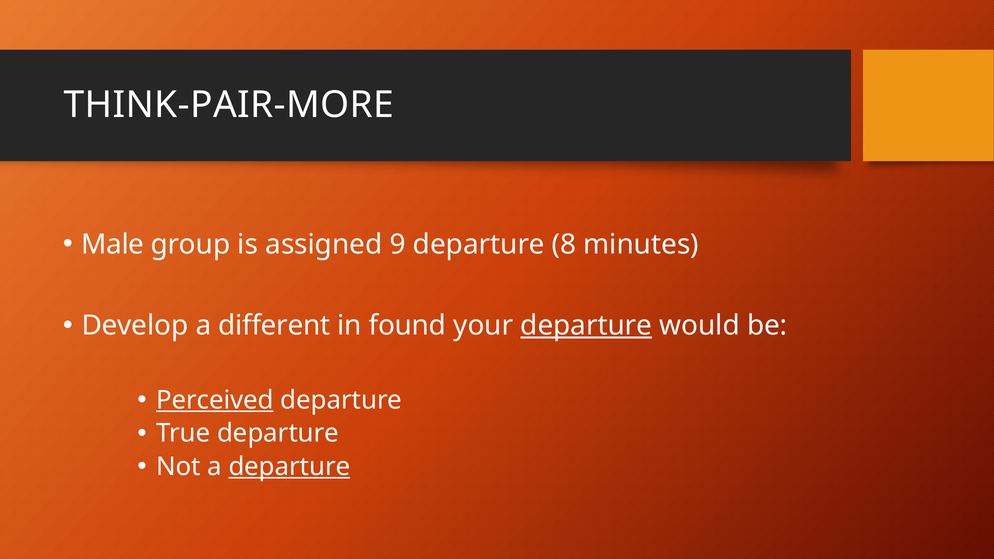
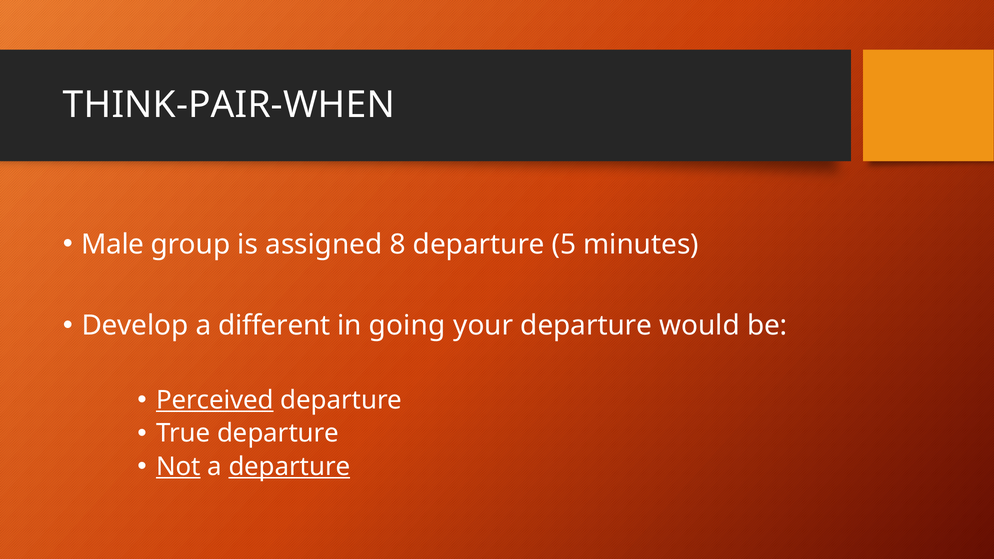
THINK-PAIR-MORE: THINK-PAIR-MORE -> THINK-PAIR-WHEN (229, 105)
9: 9 -> 8 (398, 244)
8: 8 -> 5 (564, 244)
found: found -> going (407, 326)
departure underline: present -> none (586, 326)
Not underline: none -> present (178, 467)
